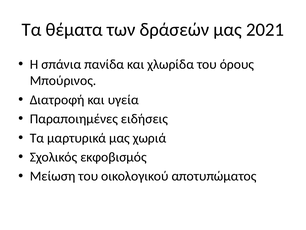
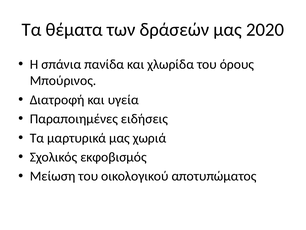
2021: 2021 -> 2020 (265, 30)
